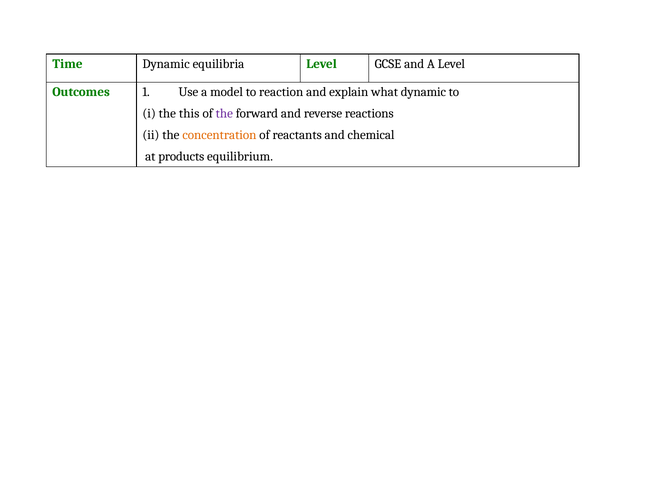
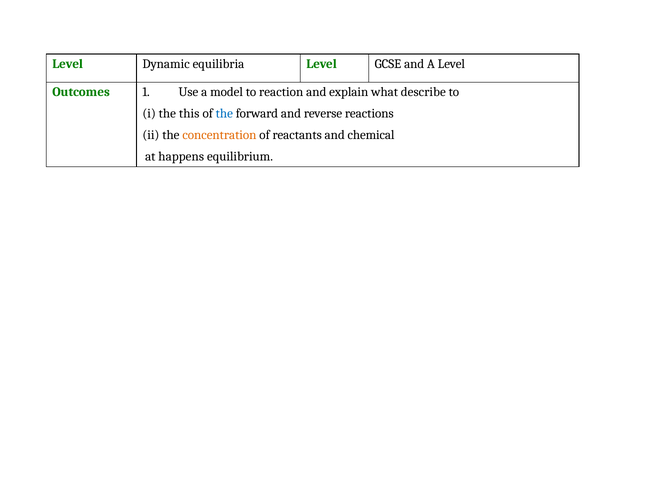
Time: Time -> Level (68, 64)
what dynamic: dynamic -> describe (423, 92)
the colour: purple -> blue (224, 114)
products: products -> happens (181, 157)
